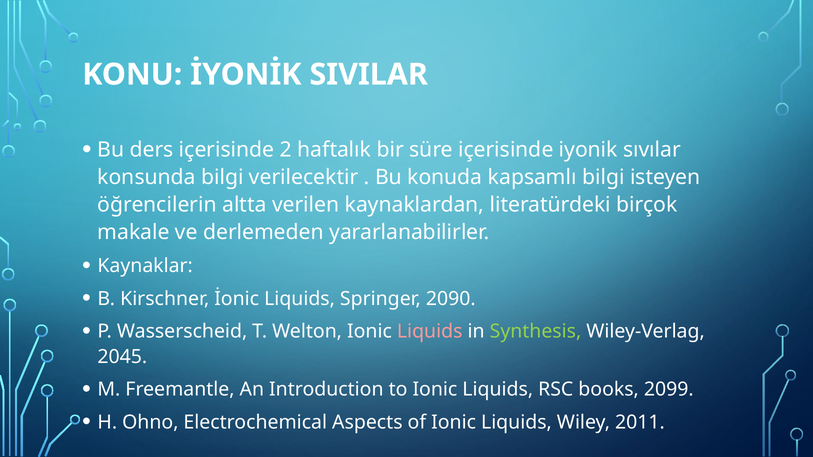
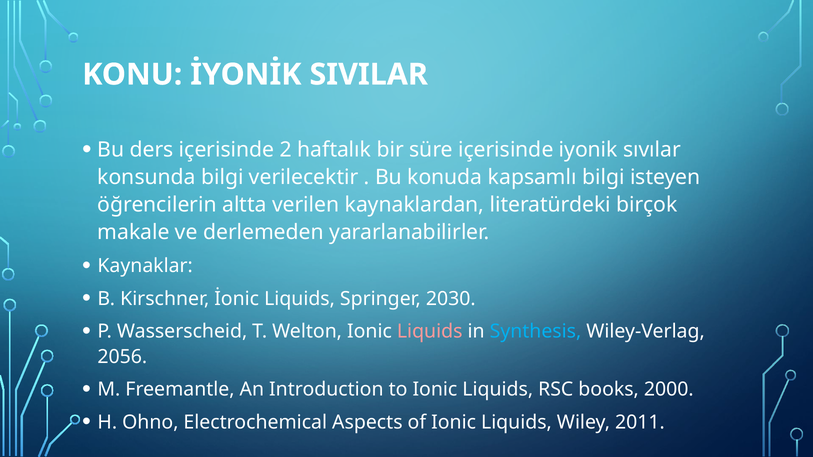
2090: 2090 -> 2030 (451, 299)
Synthesis colour: light green -> light blue (535, 332)
2045: 2045 -> 2056 (122, 357)
2099: 2099 -> 2000 (669, 390)
